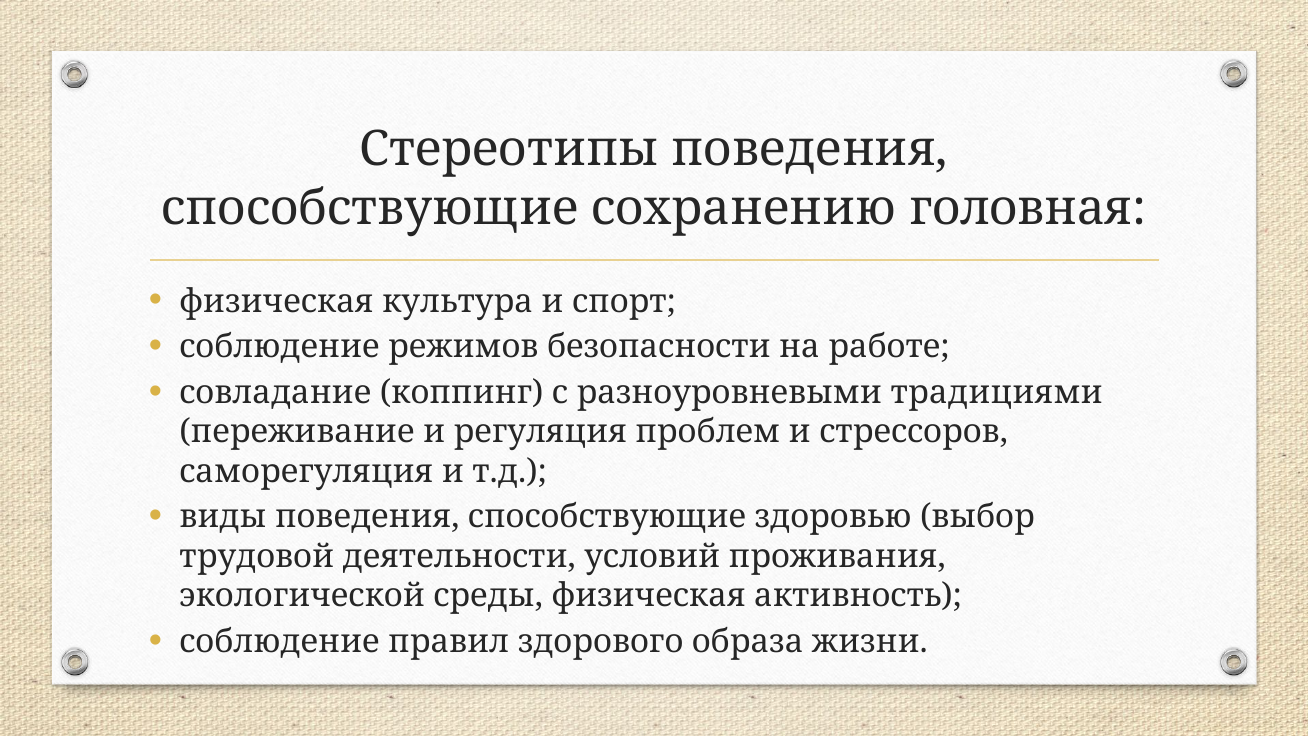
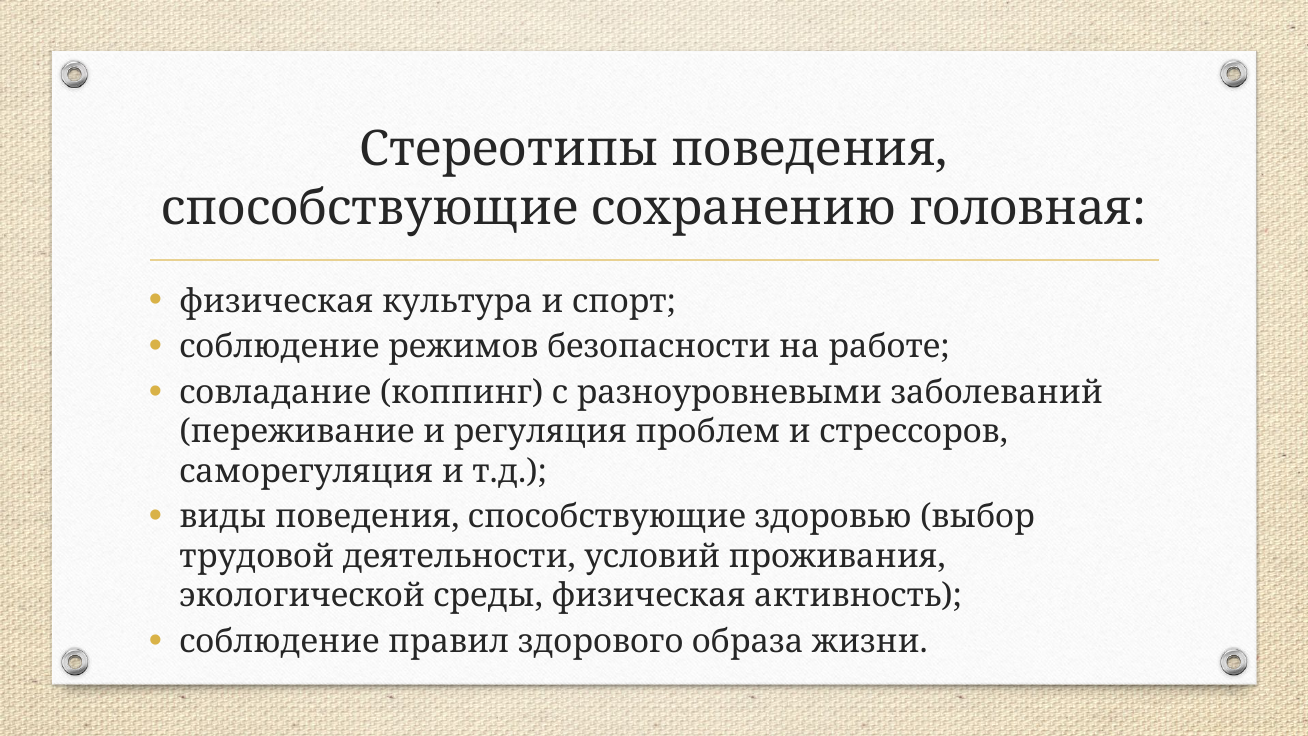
традициями: традициями -> заболеваний (997, 393)
